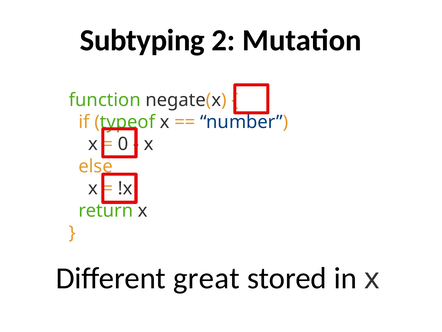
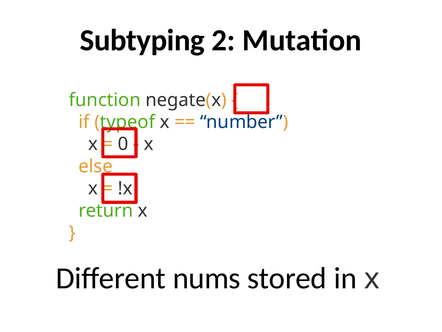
great: great -> nums (207, 278)
